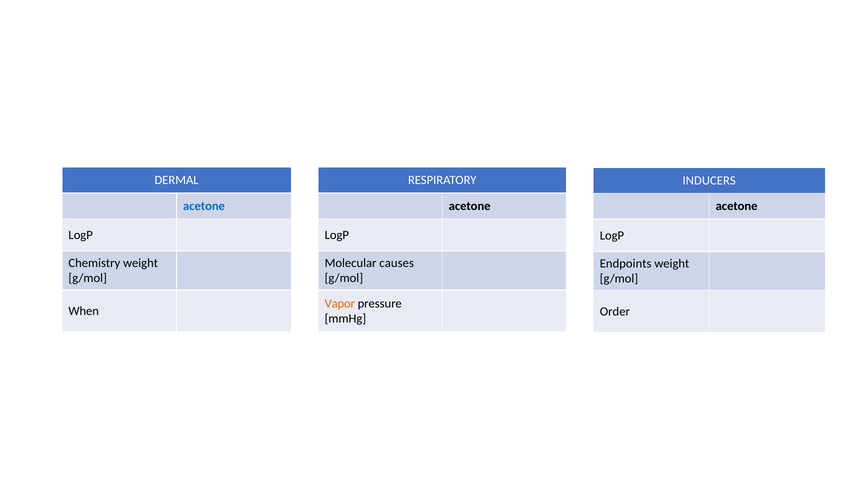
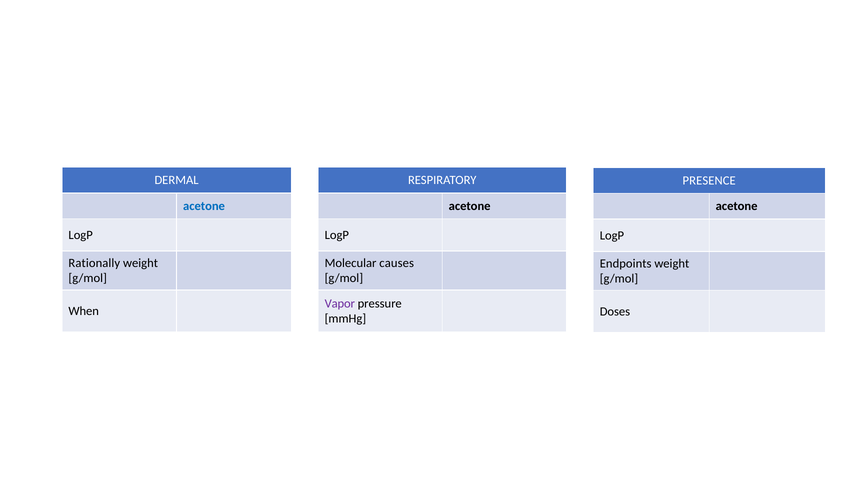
INDUCERS: INDUCERS -> PRESENCE (709, 181)
Chemistry: Chemistry -> Rationally (94, 263)
Vapor colour: orange -> purple (340, 304)
Order: Order -> Doses (615, 312)
